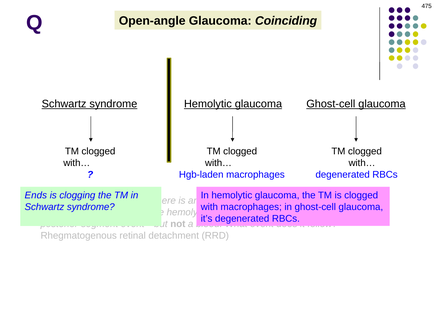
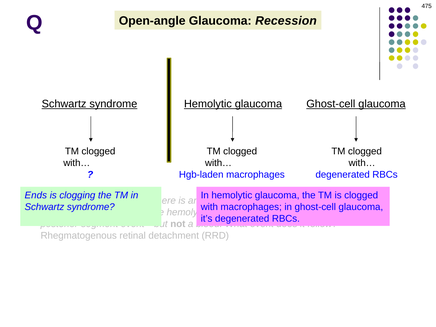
Coinciding: Coinciding -> Recession (286, 21)
